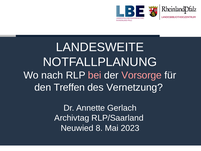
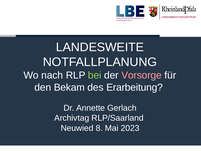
bei colour: pink -> light green (95, 75)
Treffen: Treffen -> Bekam (69, 87)
Vernetzung: Vernetzung -> Erarbeitung (135, 87)
